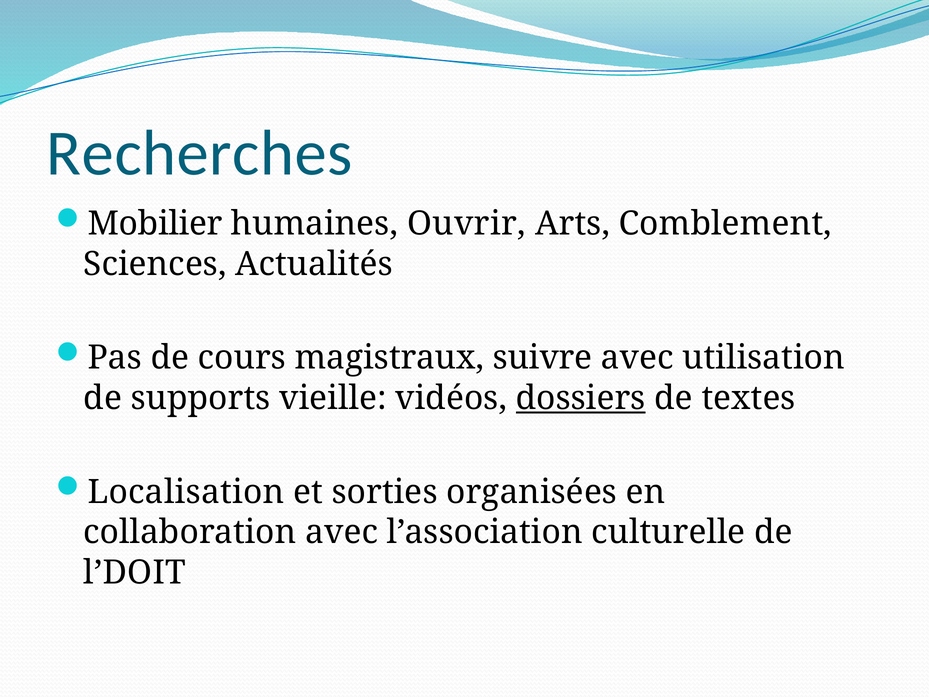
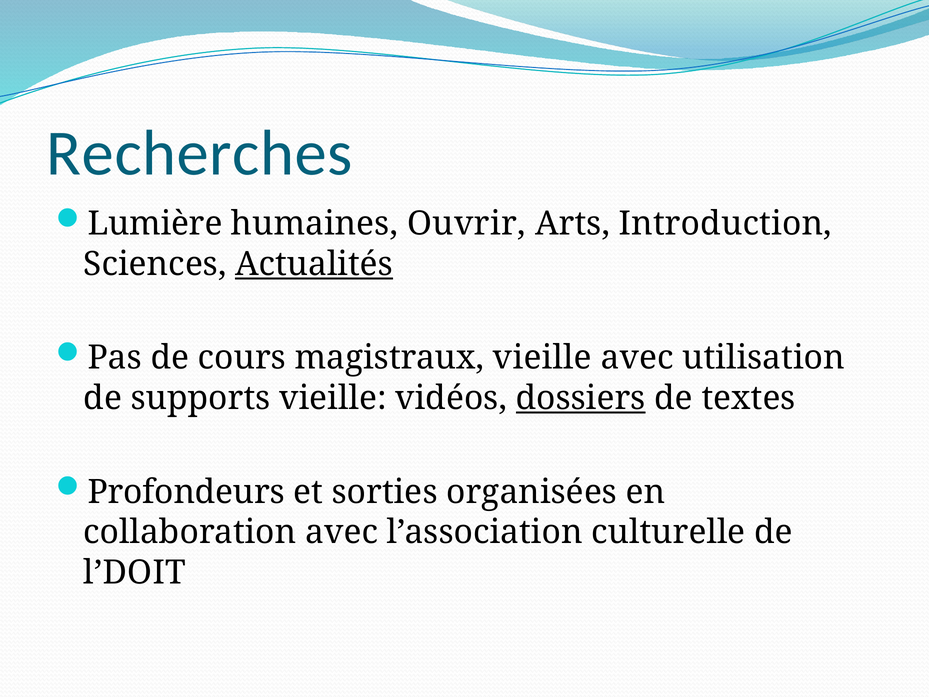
Mobilier: Mobilier -> Lumière (155, 224)
Comblement: Comblement -> Introduction (725, 224)
Actualités underline: none -> present (314, 264)
magistraux suivre: suivre -> vieille (542, 358)
Localisation: Localisation -> Profondeurs (186, 492)
